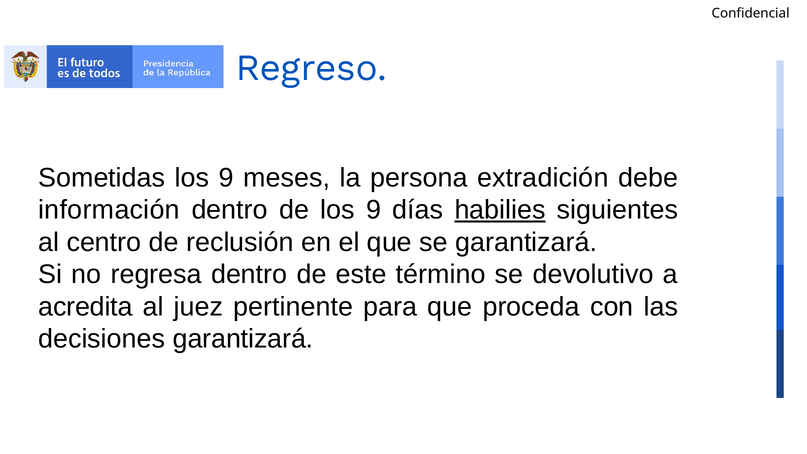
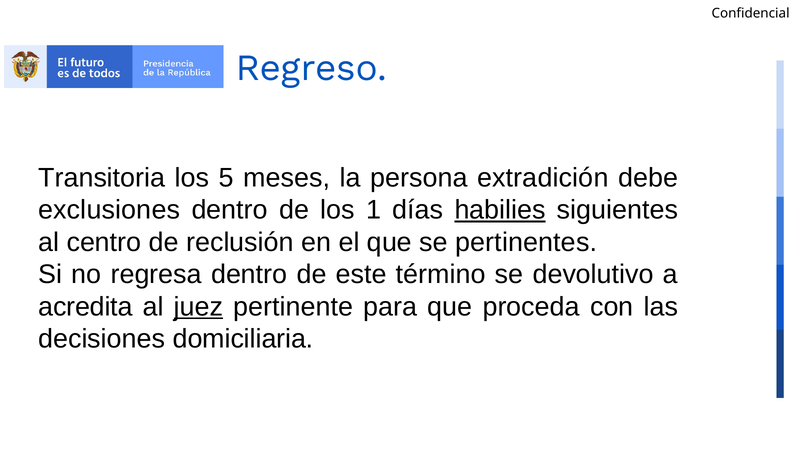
Sometidas: Sometidas -> Transitoria (102, 178)
9: 9 -> 5 (226, 178)
información: información -> exclusiones (109, 210)
de los 9: 9 -> 1 (374, 210)
se garantizará: garantizará -> pertinentes (526, 242)
juez underline: none -> present (198, 307)
decisiones garantizará: garantizará -> domiciliaria (243, 339)
